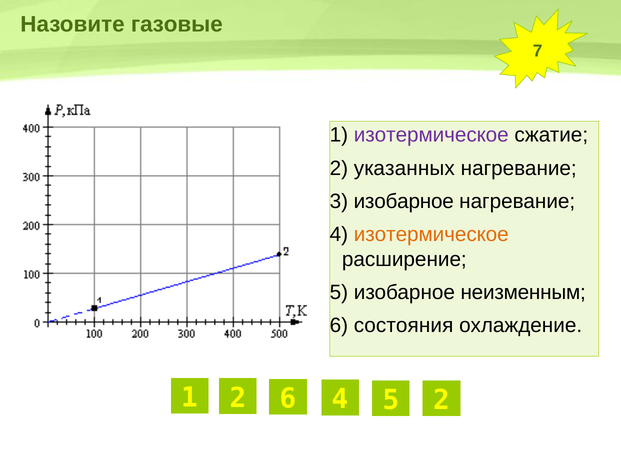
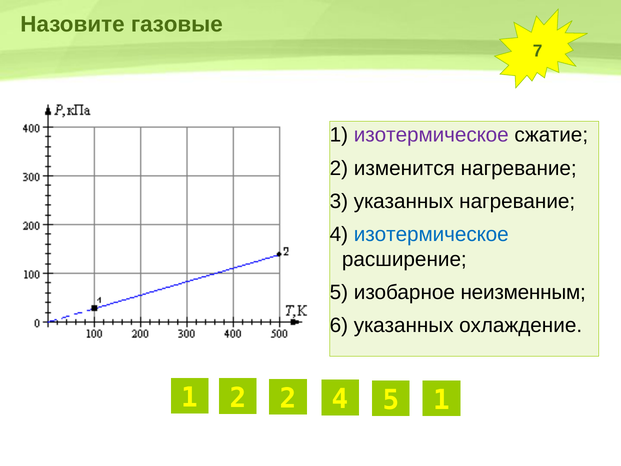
указанных: указанных -> изменится (404, 168)
3 изобарное: изобарное -> указанных (404, 201)
изотермическое colour: orange -> blue (431, 234)
6 состояния: состояния -> указанных (404, 325)
1 6: 6 -> 2 (288, 398)
2 2: 2 -> 1 (441, 400)
